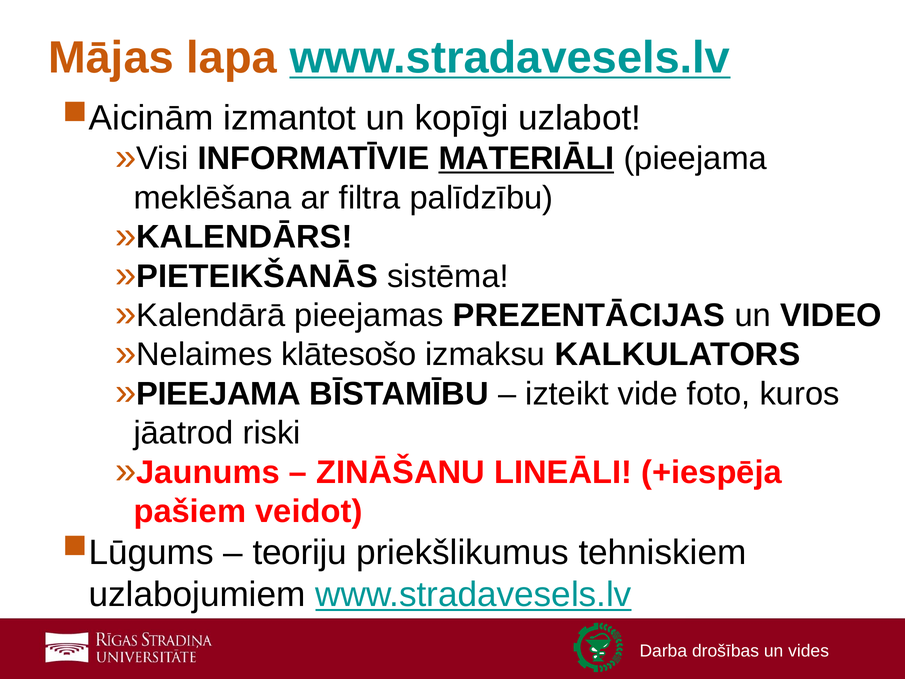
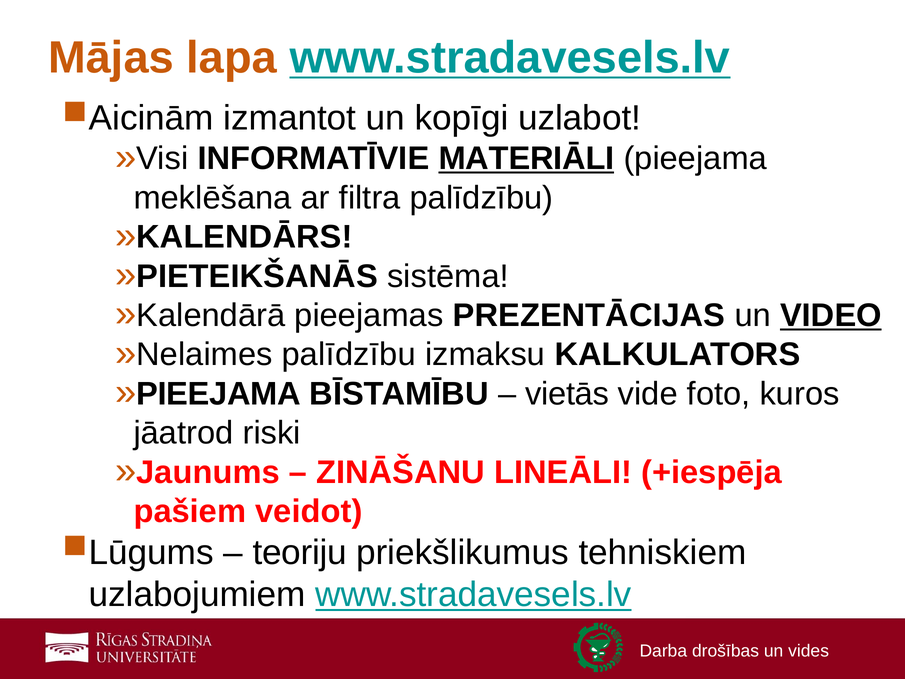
VIDEO underline: none -> present (831, 315)
Nelaimes klātesošo: klātesošo -> palīdzību (349, 355)
izteikt: izteikt -> vietās (567, 394)
